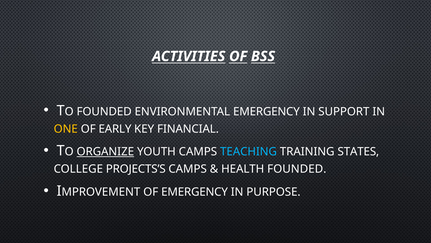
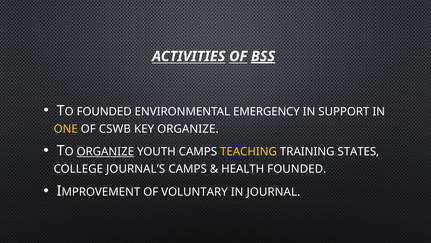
BSS underline: none -> present (263, 56)
EARLY: EARLY -> CSWB (115, 129)
KEY FINANCIAL: FINANCIAL -> ORGANIZE (188, 129)
TEACHING colour: light blue -> yellow (249, 151)
PROJECTS’S: PROJECTS’S -> JOURNAL’S (136, 169)
OF EMERGENCY: EMERGENCY -> VOLUNTARY (194, 192)
PURPOSE: PURPOSE -> JOURNAL (273, 192)
